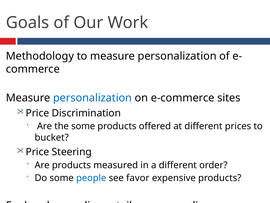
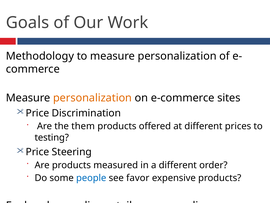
personalization colour: blue -> orange (93, 98)
the some: some -> them (83, 126)
bucket: bucket -> testing (52, 137)
